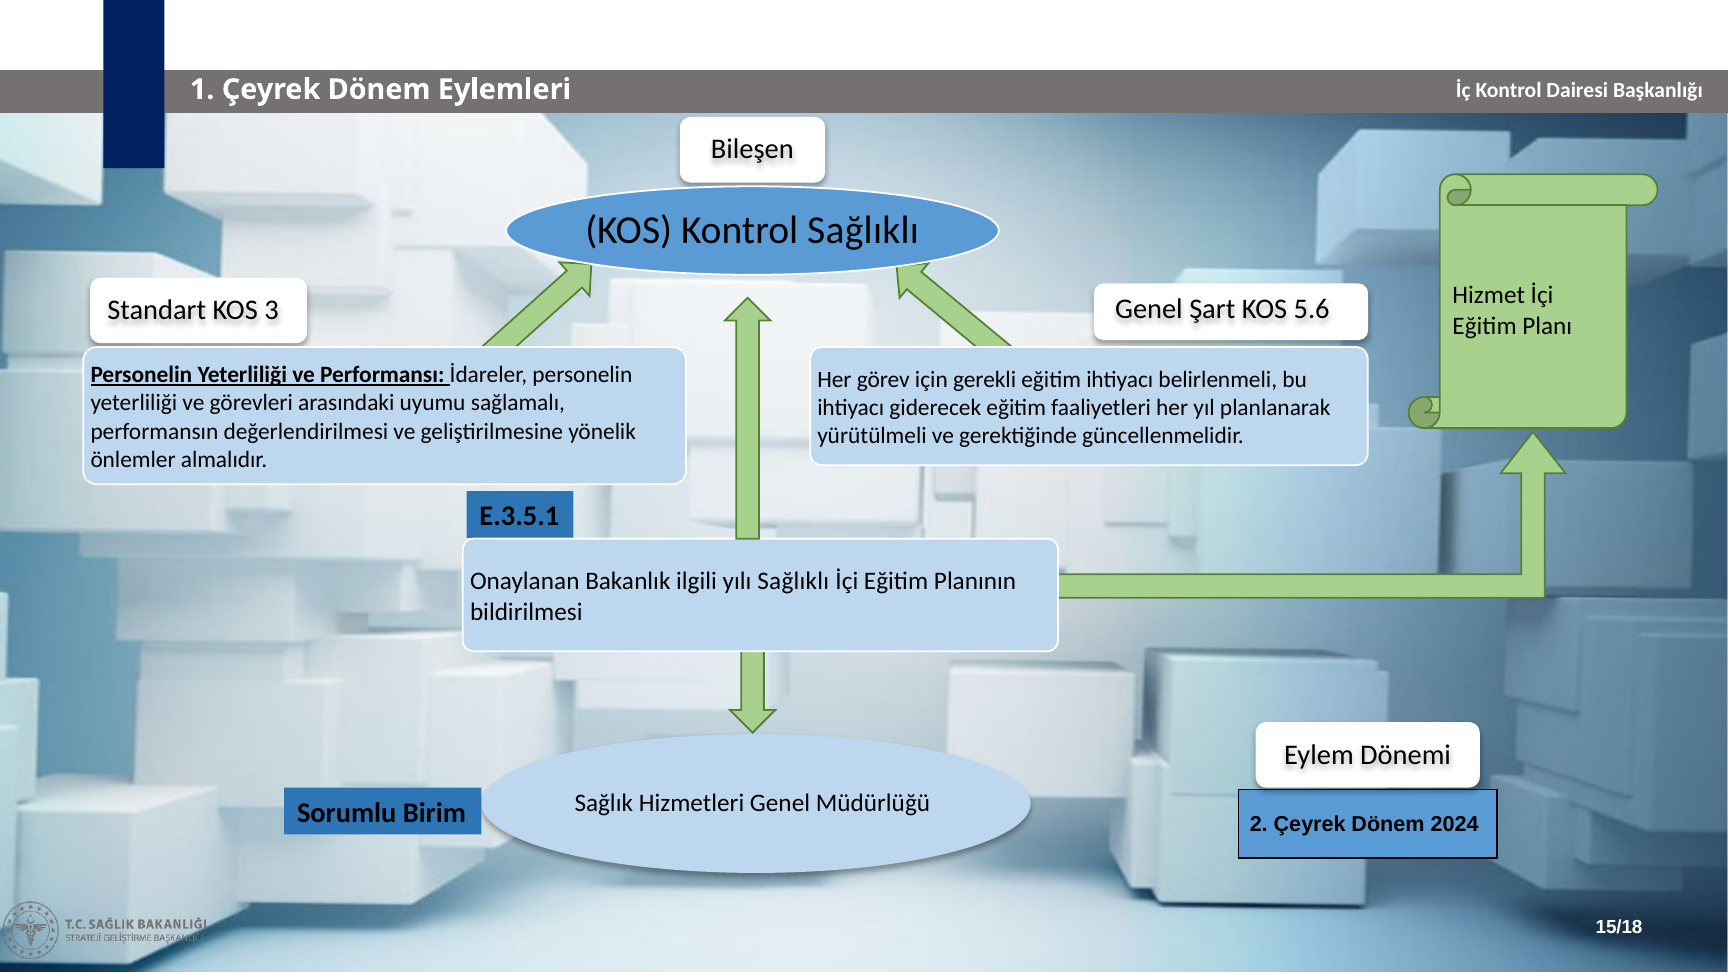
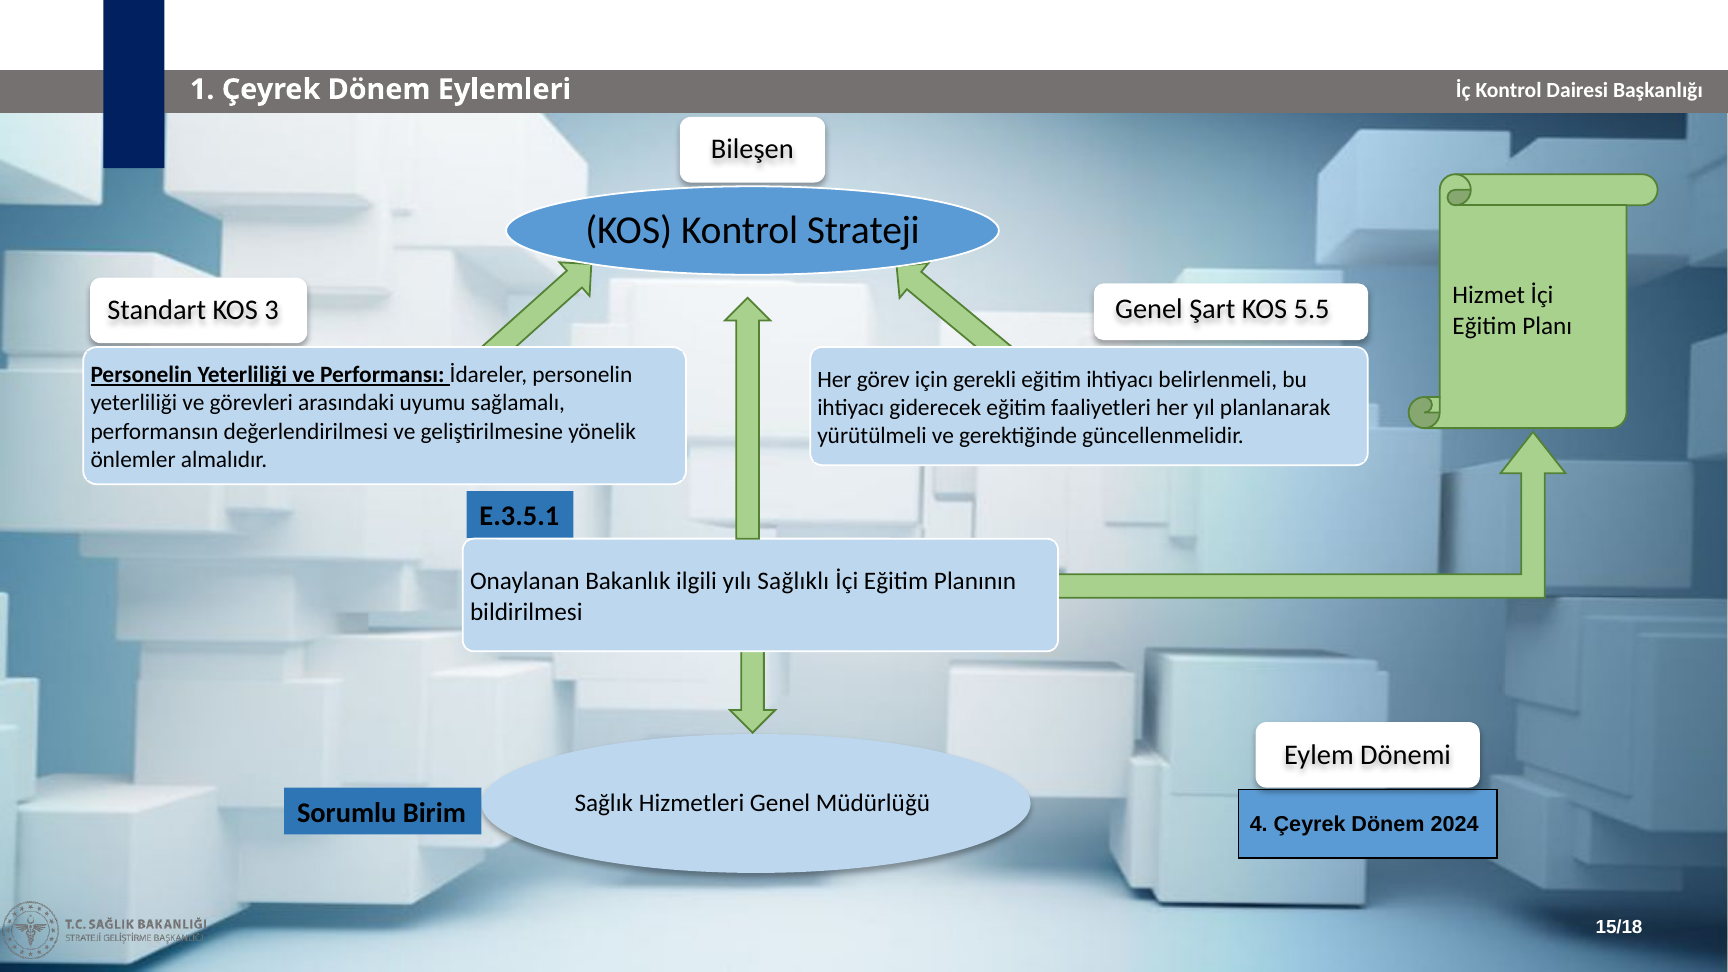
Kontrol Sağlıklı: Sağlıklı -> Strateji (863, 230)
5.6: 5.6 -> 5.5 (1312, 309)
2: 2 -> 4 (1259, 824)
